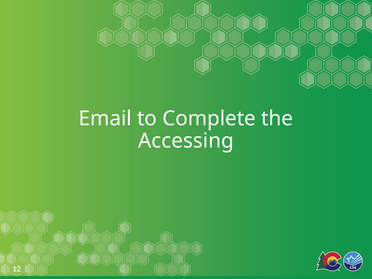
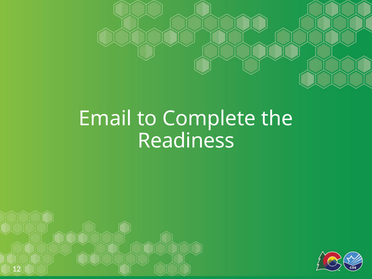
Accessing: Accessing -> Readiness (186, 141)
